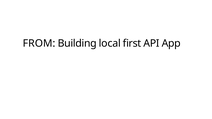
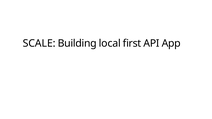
FROM: FROM -> SCALE (39, 43)
